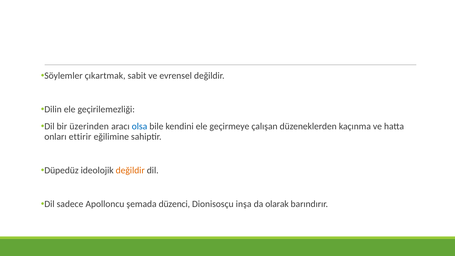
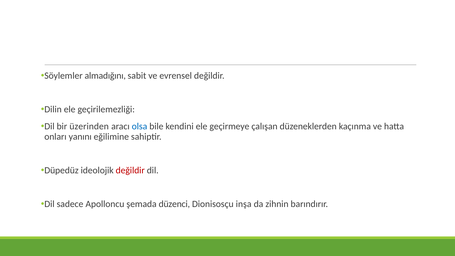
çıkartmak: çıkartmak -> almadığını (105, 76)
ettirir: ettirir -> yanını (80, 137)
değildir colour: orange -> red (130, 170)
olarak: olarak -> zihnin (277, 204)
